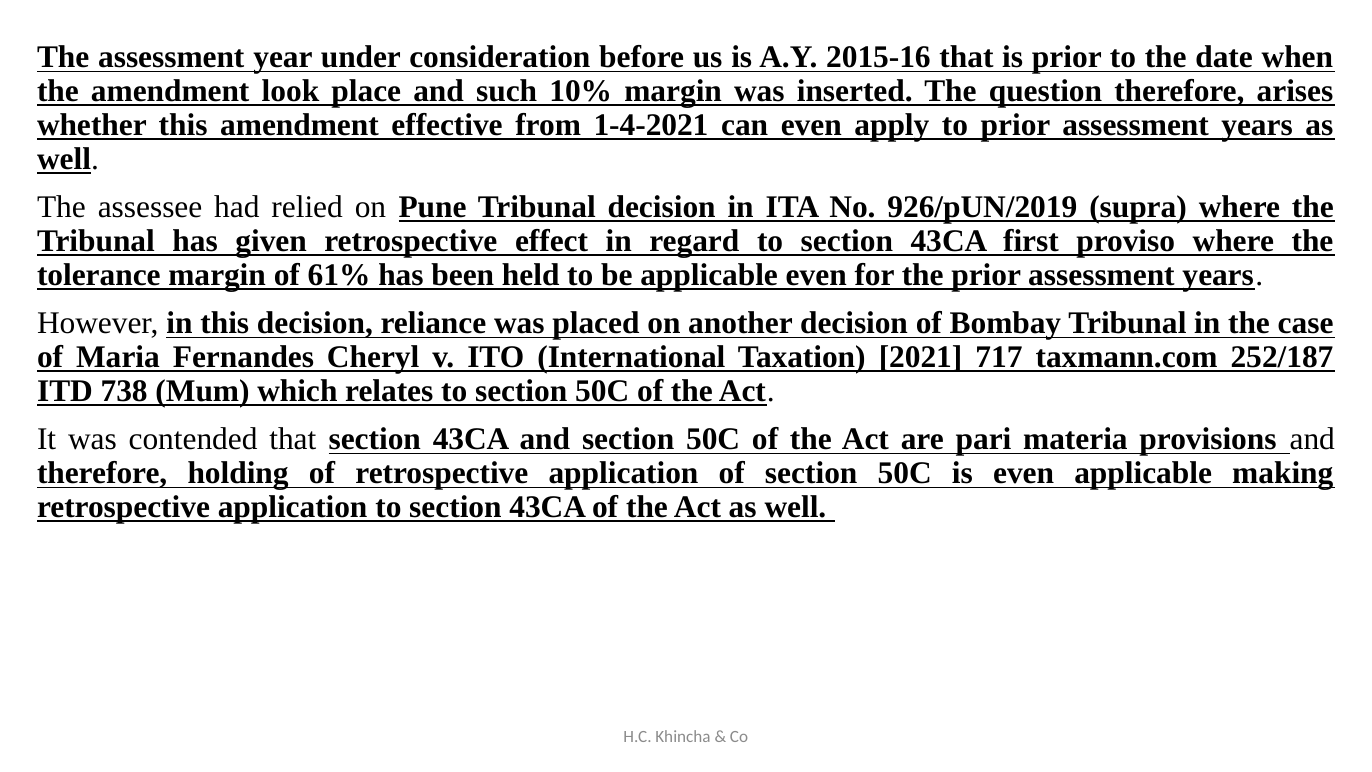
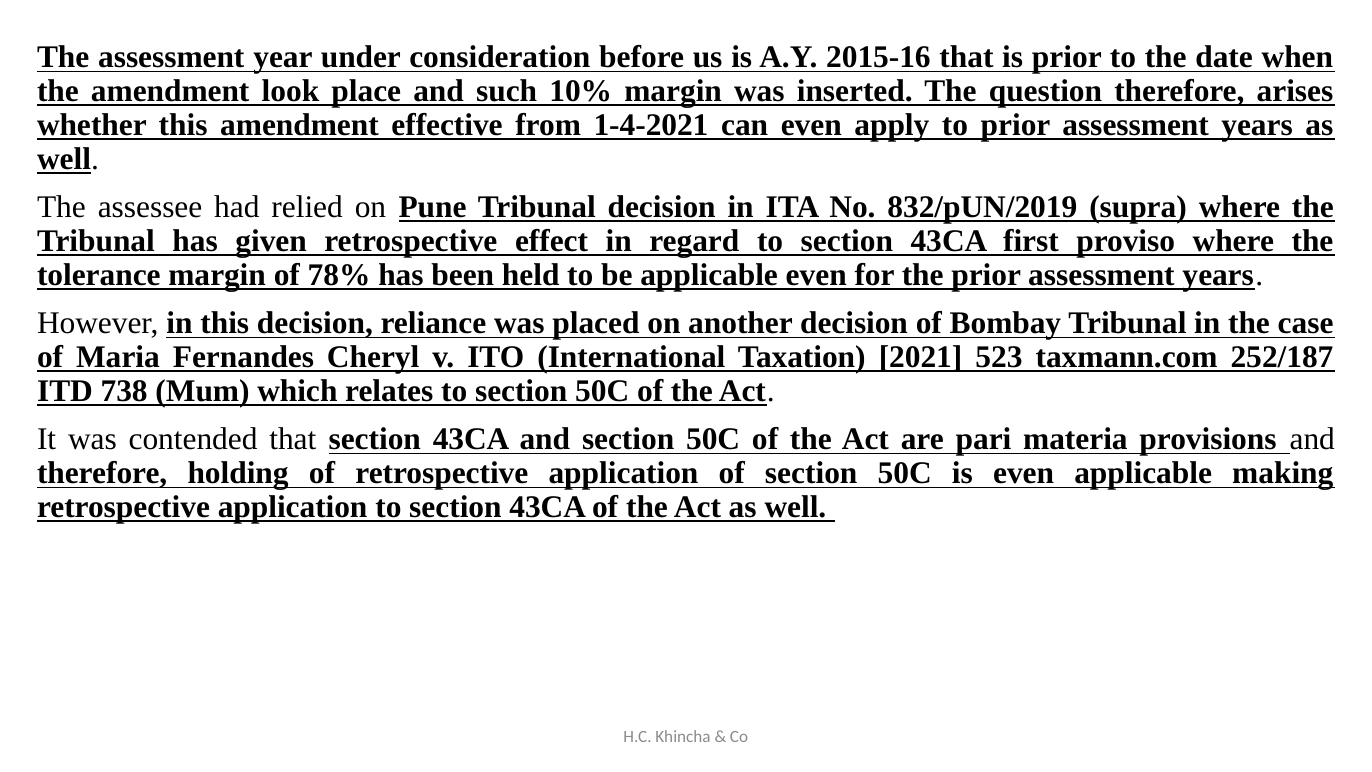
926/pUN/2019: 926/pUN/2019 -> 832/pUN/2019 (982, 207)
61%: 61% -> 78% (339, 275)
717: 717 -> 523 (999, 357)
